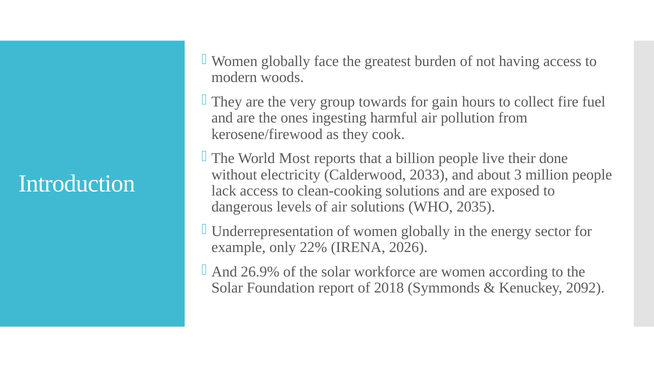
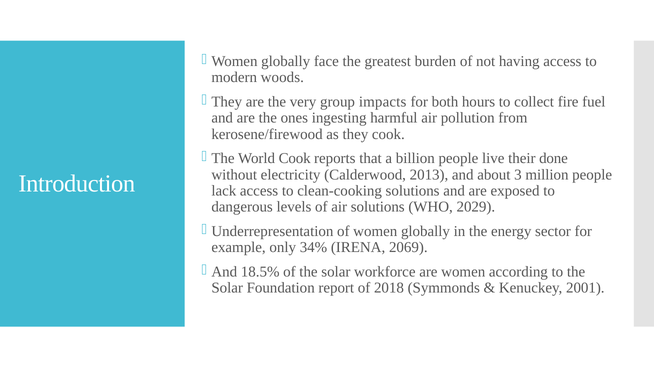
towards: towards -> impacts (383, 102)
gain: gain -> both (445, 102)
World Most: Most -> Cook (295, 158)
2033: 2033 -> 2013 (429, 175)
2035: 2035 -> 2029 (476, 207)
22%: 22% -> 34% (313, 247)
2026: 2026 -> 2069 (408, 247)
26.9%: 26.9% -> 18.5% (260, 272)
2092: 2092 -> 2001 (585, 288)
